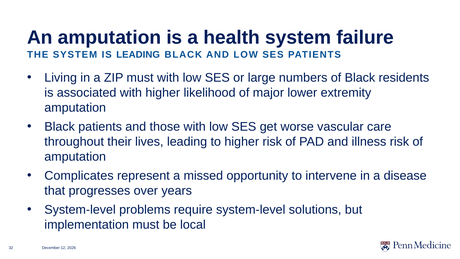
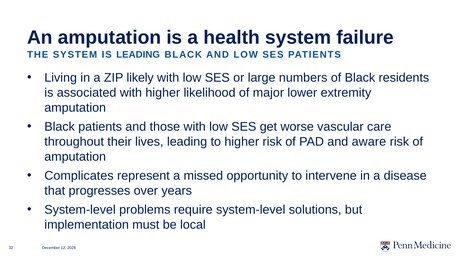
ZIP must: must -> likely (140, 78)
illness: illness -> aware (369, 142)
